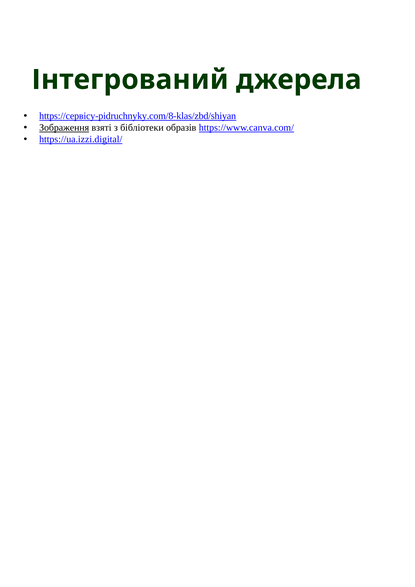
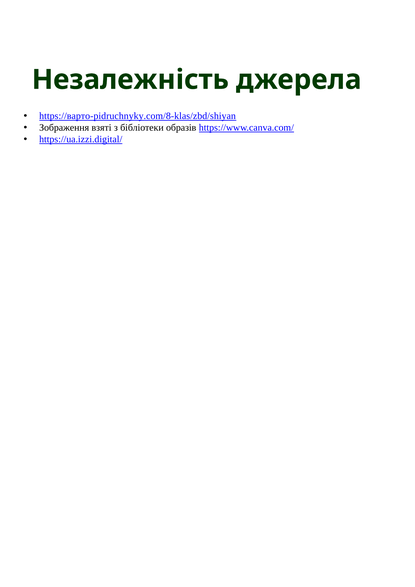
Інтегрований: Інтегрований -> Незалежність (130, 80)
https://сервісу-pidruchnyky.com/8-klas/zbd/shiyan: https://сервісу-pidruchnyky.com/8-klas/zbd/shiyan -> https://варто-pidruchnyky.com/8-klas/zbd/shiyan (138, 116)
Зображення underline: present -> none (64, 128)
